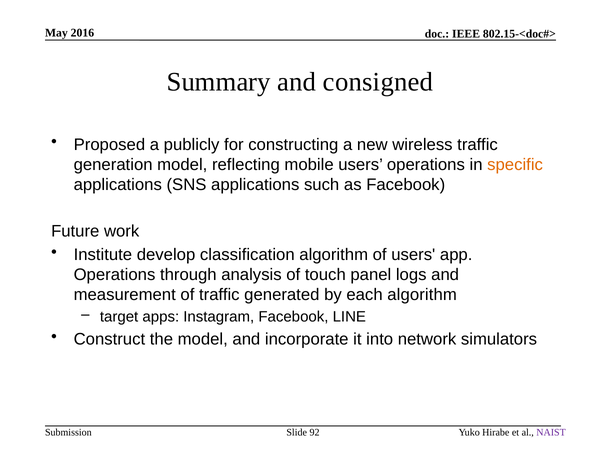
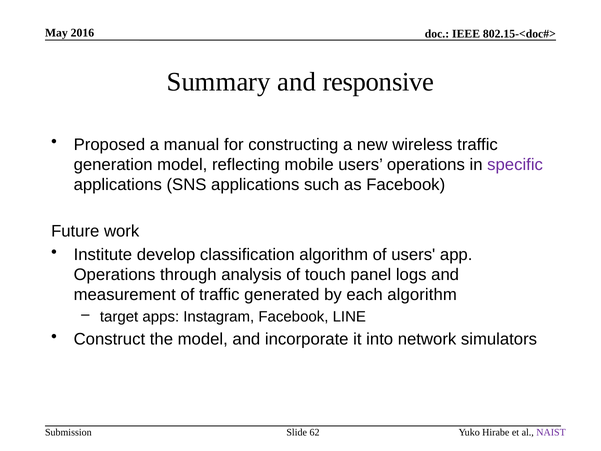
consigned: consigned -> responsive (378, 82)
publicly: publicly -> manual (192, 144)
specific colour: orange -> purple (515, 164)
92: 92 -> 62 (315, 432)
